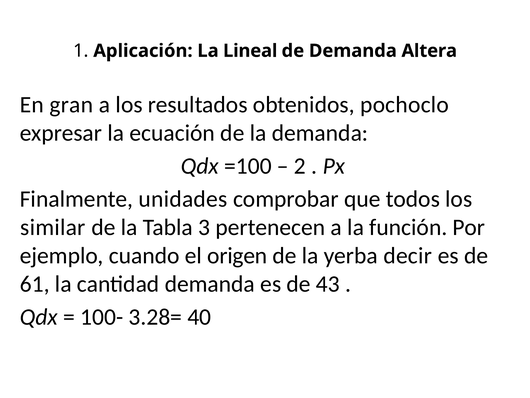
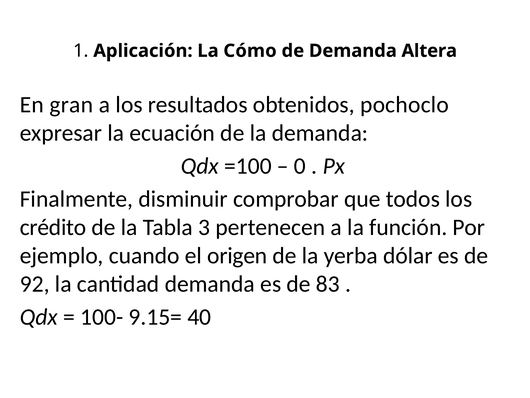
Lineal: Lineal -> Cómo (250, 51)
2: 2 -> 0 (300, 166)
unidades: unidades -> disminuir (183, 199)
similar: similar -> crédito (53, 227)
decir: decir -> dólar (408, 255)
61: 61 -> 92 (35, 284)
43: 43 -> 83 (328, 284)
3.28=: 3.28= -> 9.15= (155, 317)
